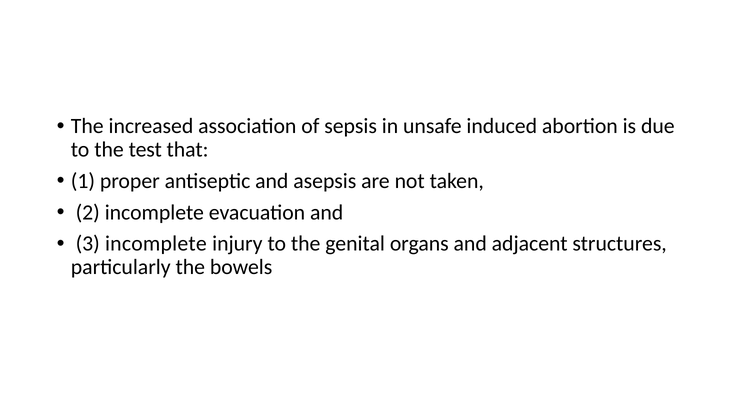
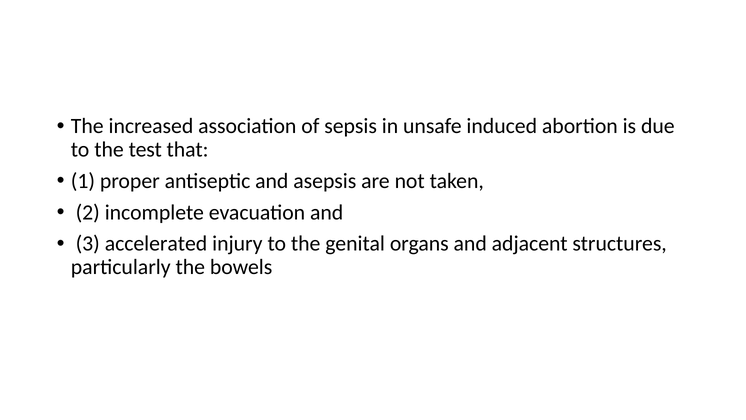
3 incomplete: incomplete -> accelerated (156, 243)
